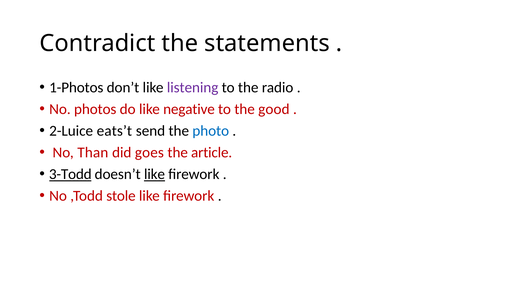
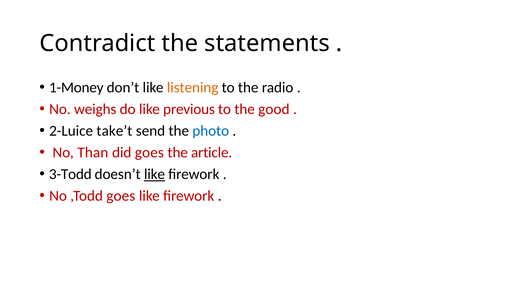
1-Photos: 1-Photos -> 1-Money (76, 88)
listening colour: purple -> orange (193, 88)
photos: photos -> weighs (95, 109)
negative: negative -> previous (189, 109)
eats’t: eats’t -> take’t (114, 131)
3-Todd underline: present -> none (70, 174)
,Todd stole: stole -> goes (121, 196)
